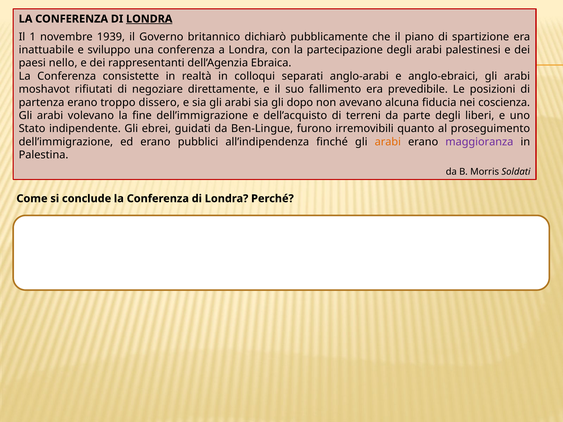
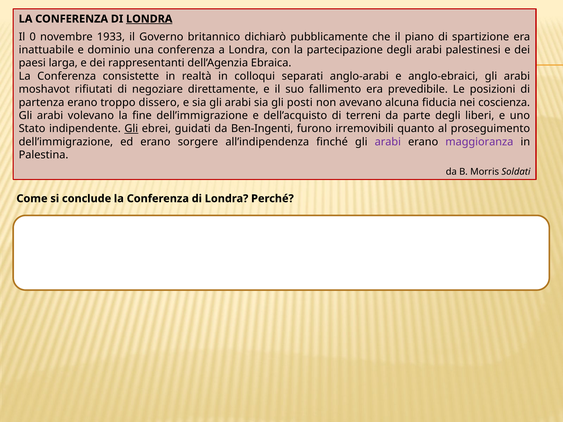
1: 1 -> 0 (33, 37)
1939: 1939 -> 1933 (111, 37)
sviluppo: sviluppo -> dominio (109, 50)
nello: nello -> larga (63, 63)
dopo: dopo -> posti (300, 102)
Gli underline: none -> present (131, 129)
Ben-Lingue: Ben-Lingue -> Ben-Ingenti (262, 129)
pubblici: pubblici -> sorgere (198, 142)
arabi colour: orange -> purple (388, 142)
